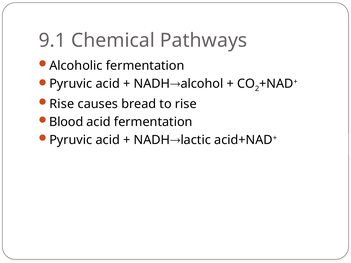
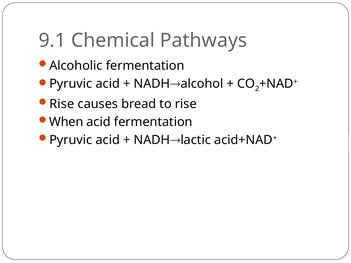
Blood: Blood -> When (66, 122)
